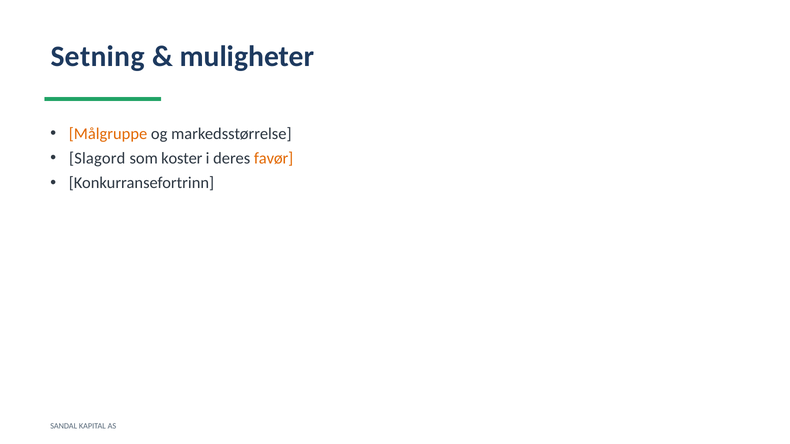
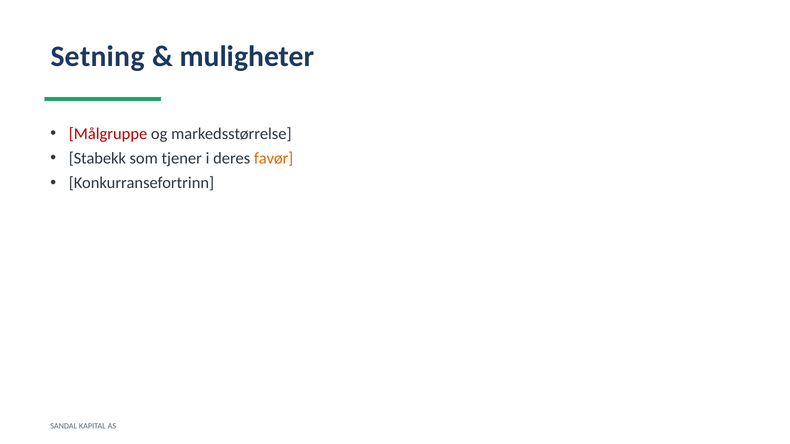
Målgruppe colour: orange -> red (108, 134)
Slagord: Slagord -> Stabekk (97, 159)
koster: koster -> tjener (182, 159)
